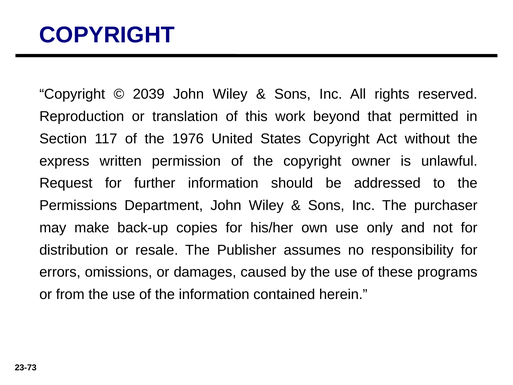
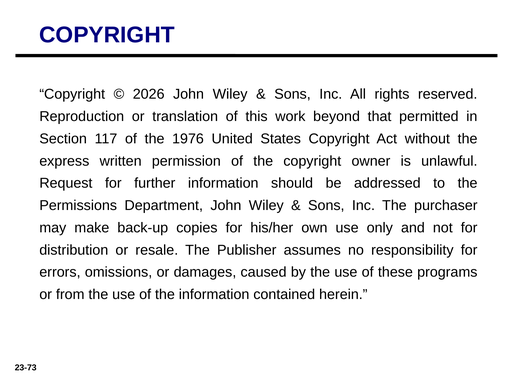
2039: 2039 -> 2026 (149, 94)
